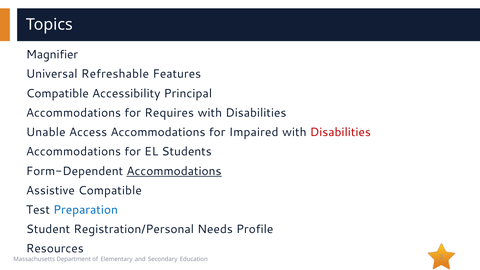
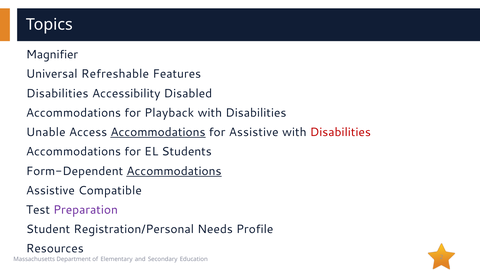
Compatible: Compatible -> Disabilities (57, 93)
Principal: Principal -> Disabled (188, 93)
Requires: Requires -> Playback (169, 113)
Accommodations underline: none -> present (158, 132)
for Impaired: Impaired -> Assistive (254, 132)
Preparation colour: blue -> purple (86, 210)
